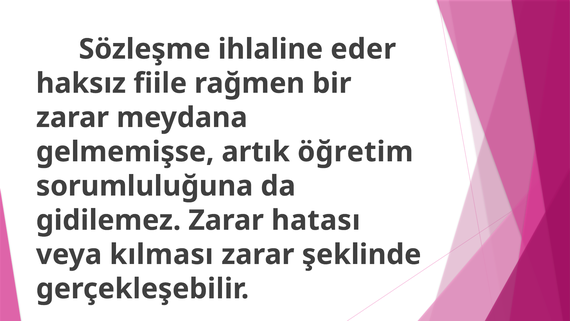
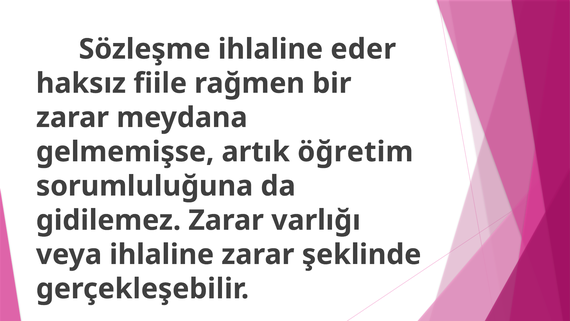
hatası: hatası -> varlığı (316, 220)
veya kılması: kılması -> ihlaline (162, 254)
